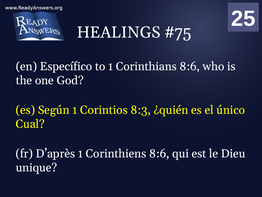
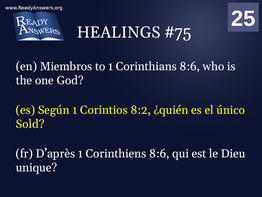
Específico: Específico -> Miembros (66, 66)
8:3: 8:3 -> 8:2 (141, 110)
Cual: Cual -> Sold (30, 124)
